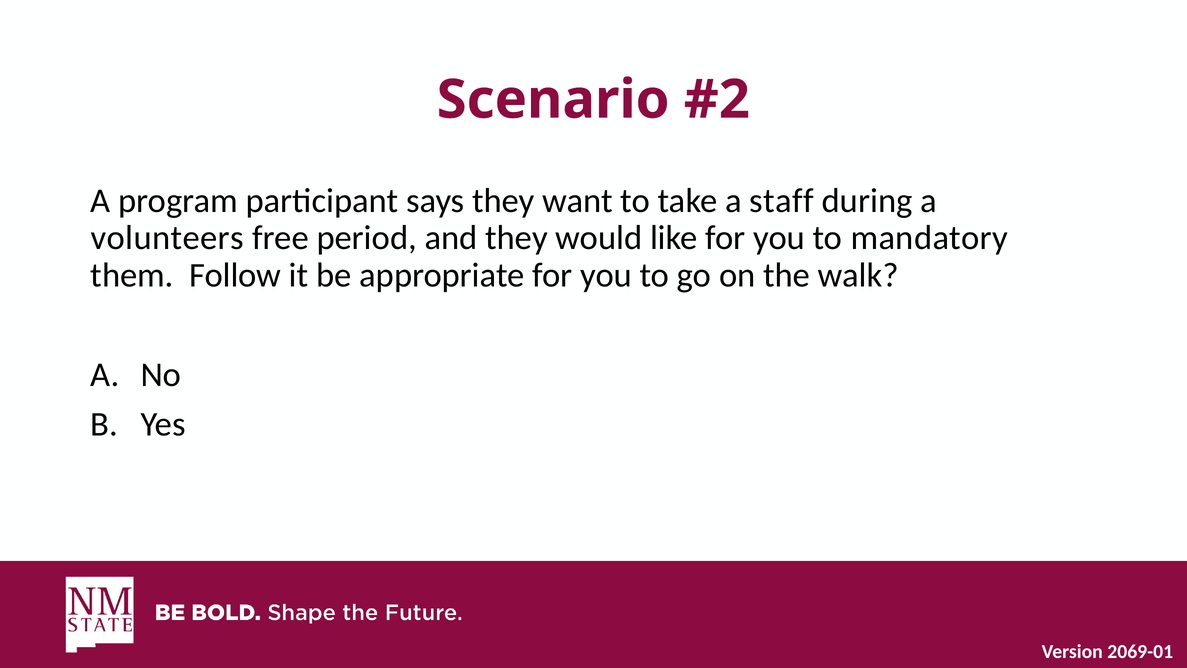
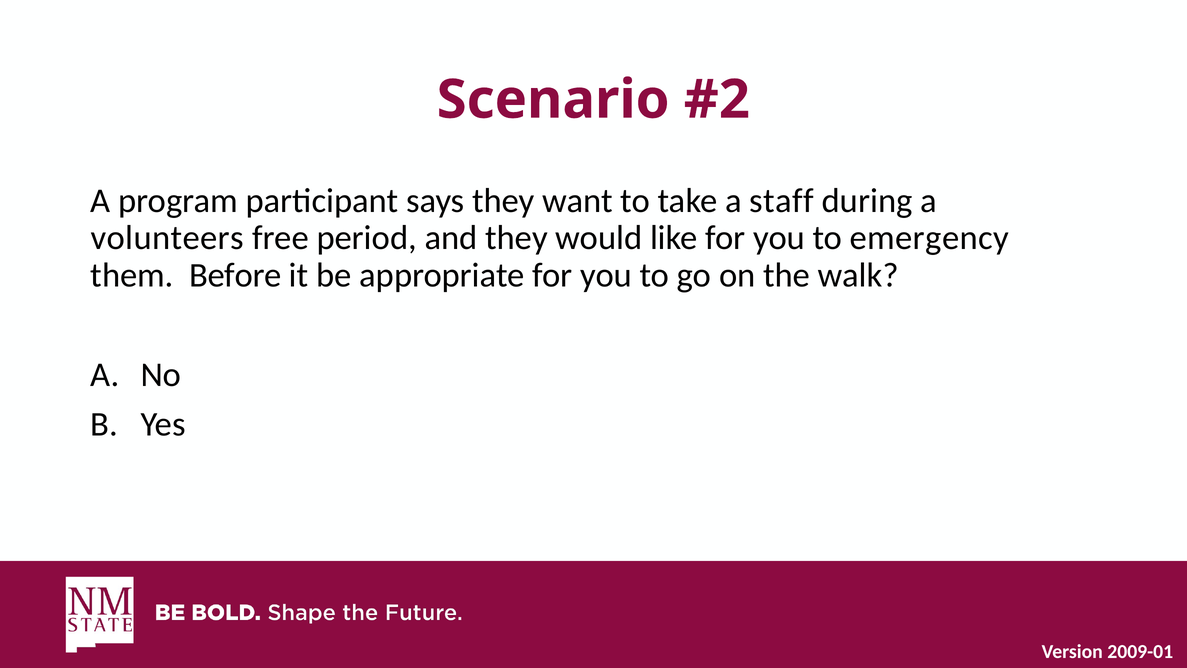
mandatory: mandatory -> emergency (929, 238)
Follow: Follow -> Before (235, 275)
2069-01: 2069-01 -> 2009-01 (1140, 651)
